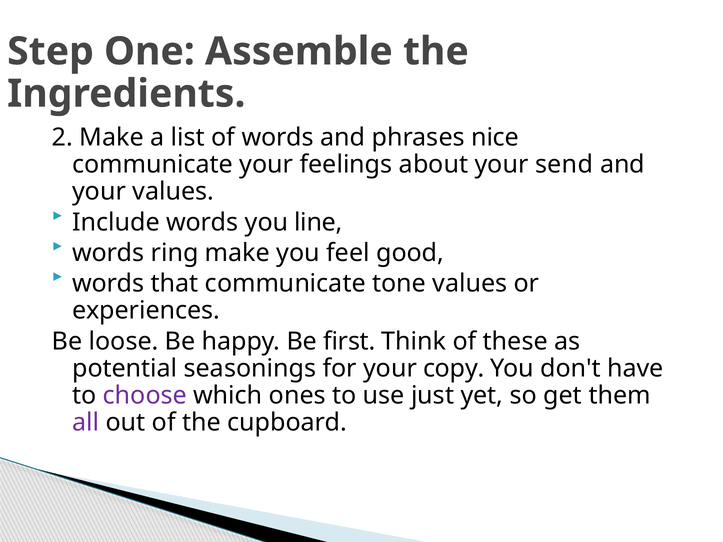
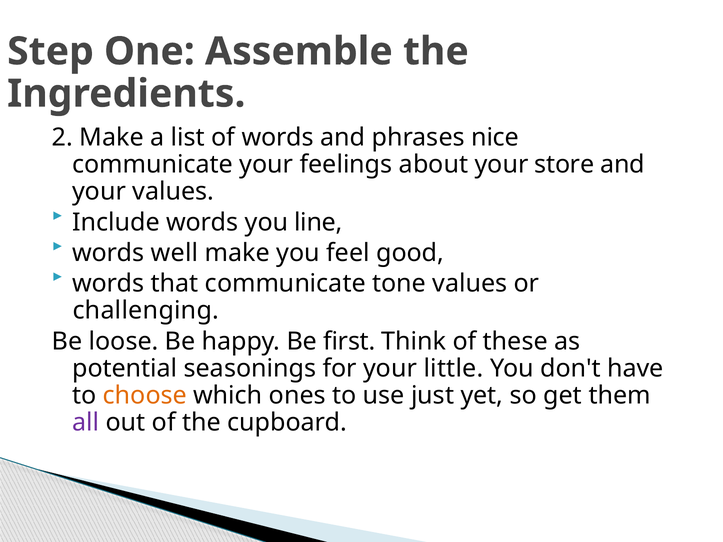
send: send -> store (564, 165)
ring: ring -> well (174, 253)
experiences: experiences -> challenging (146, 311)
copy: copy -> little (454, 369)
choose colour: purple -> orange (145, 396)
